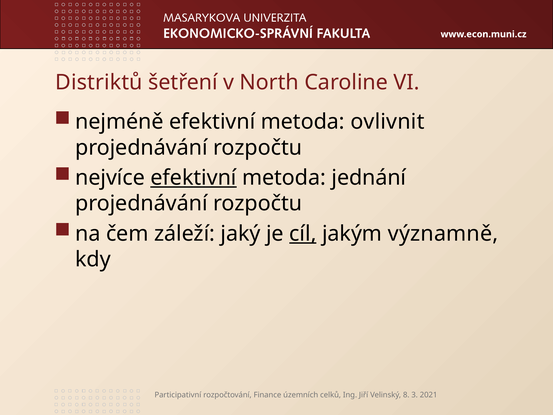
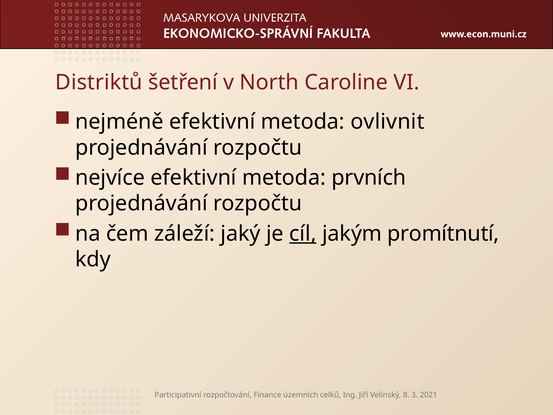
efektivní underline: present -> none (193, 178)
jednání: jednání -> prvních (369, 178)
významně: významně -> promítnutí (443, 234)
